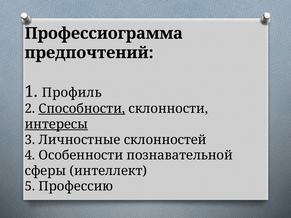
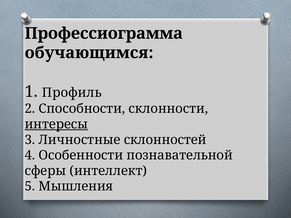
предпочтений: предпочтений -> обучающимся (89, 53)
Способности underline: present -> none (82, 109)
Профессию: Профессию -> Мышления (76, 186)
